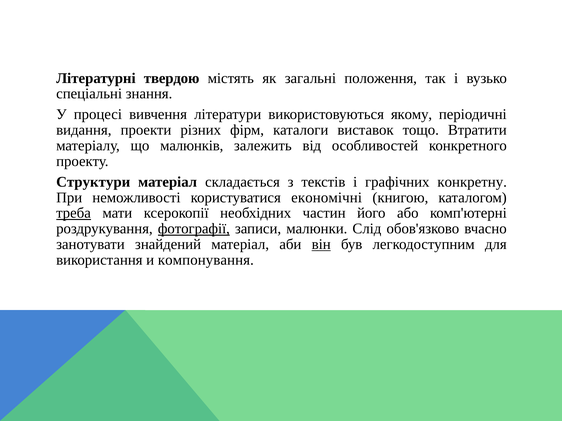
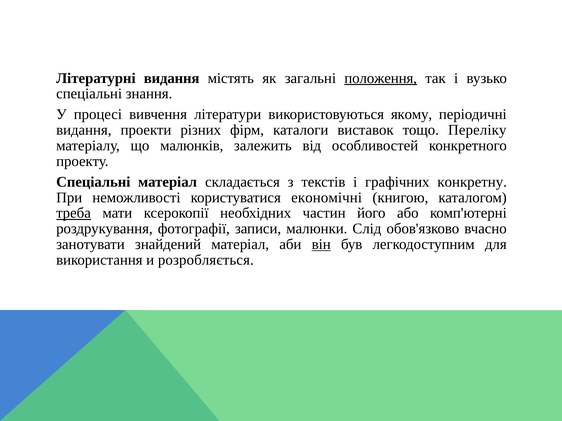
Літературні твердою: твердою -> видання (172, 78)
положення underline: none -> present (381, 78)
Втратити: Втратити -> Переліку (477, 130)
Структури: Структури -> Спеціальні (93, 182)
фотографії underline: present -> none (194, 229)
компонування: компонування -> розробляється (206, 260)
